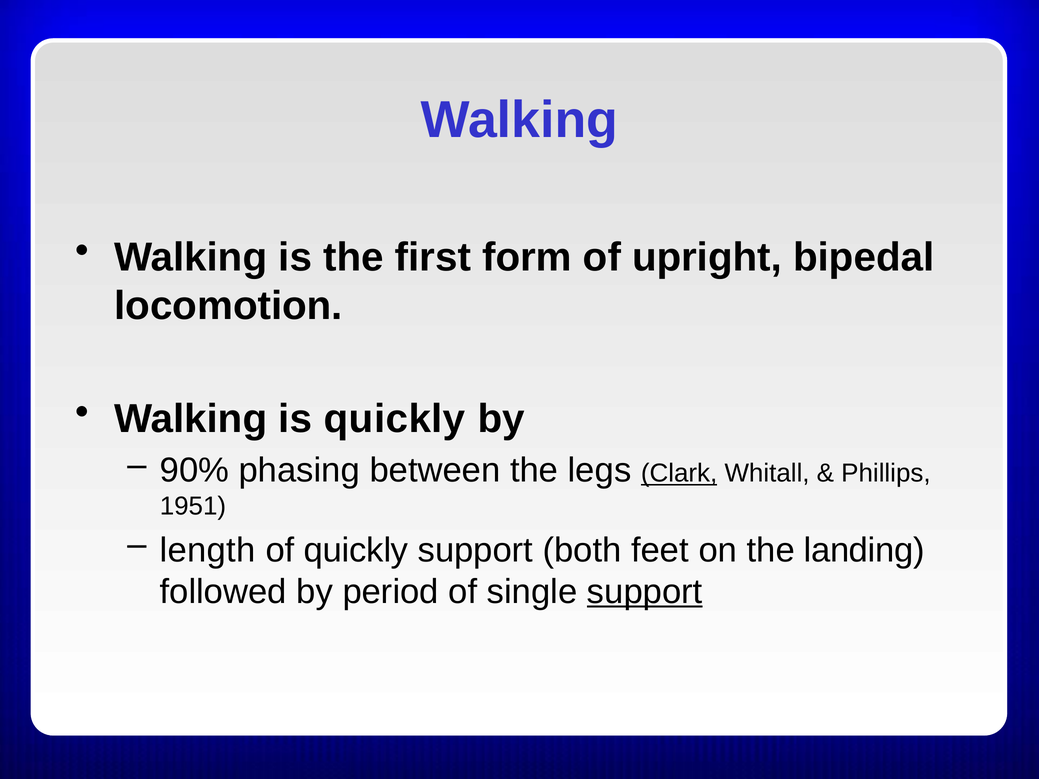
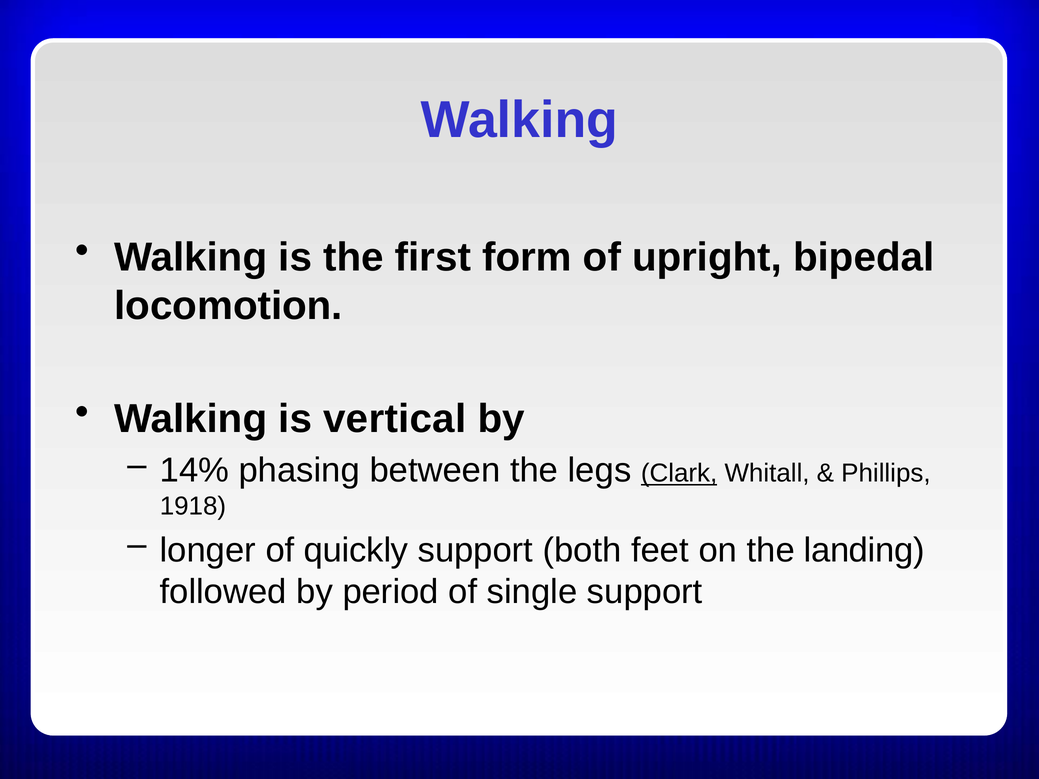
is quickly: quickly -> vertical (395, 419)
90%: 90% -> 14% (194, 471)
1951: 1951 -> 1918 (193, 506)
length: length -> longer (208, 550)
support underline: present -> none (645, 592)
